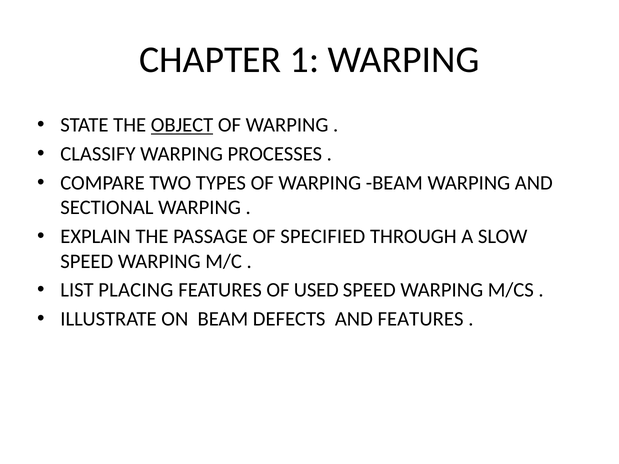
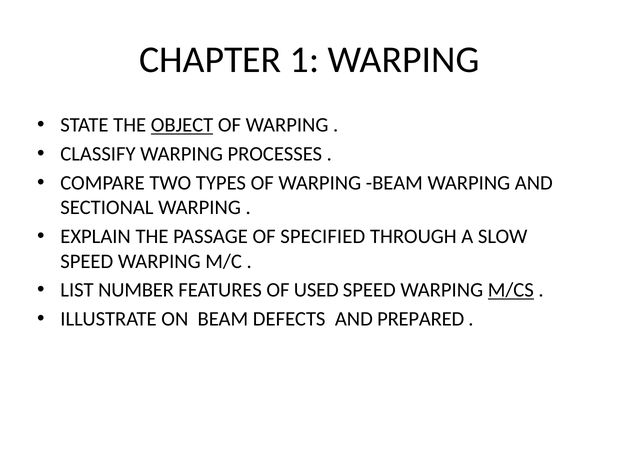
PLACING: PLACING -> NUMBER (136, 290)
M/CS underline: none -> present (511, 290)
AND FEATURES: FEATURES -> PREPARED (421, 319)
